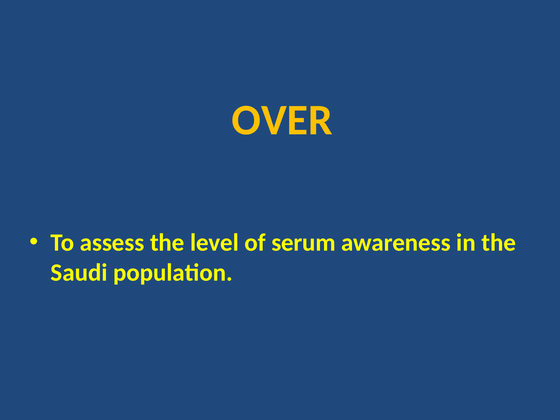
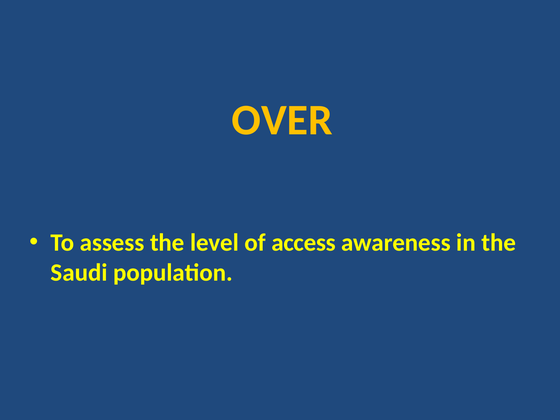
serum: serum -> access (304, 243)
